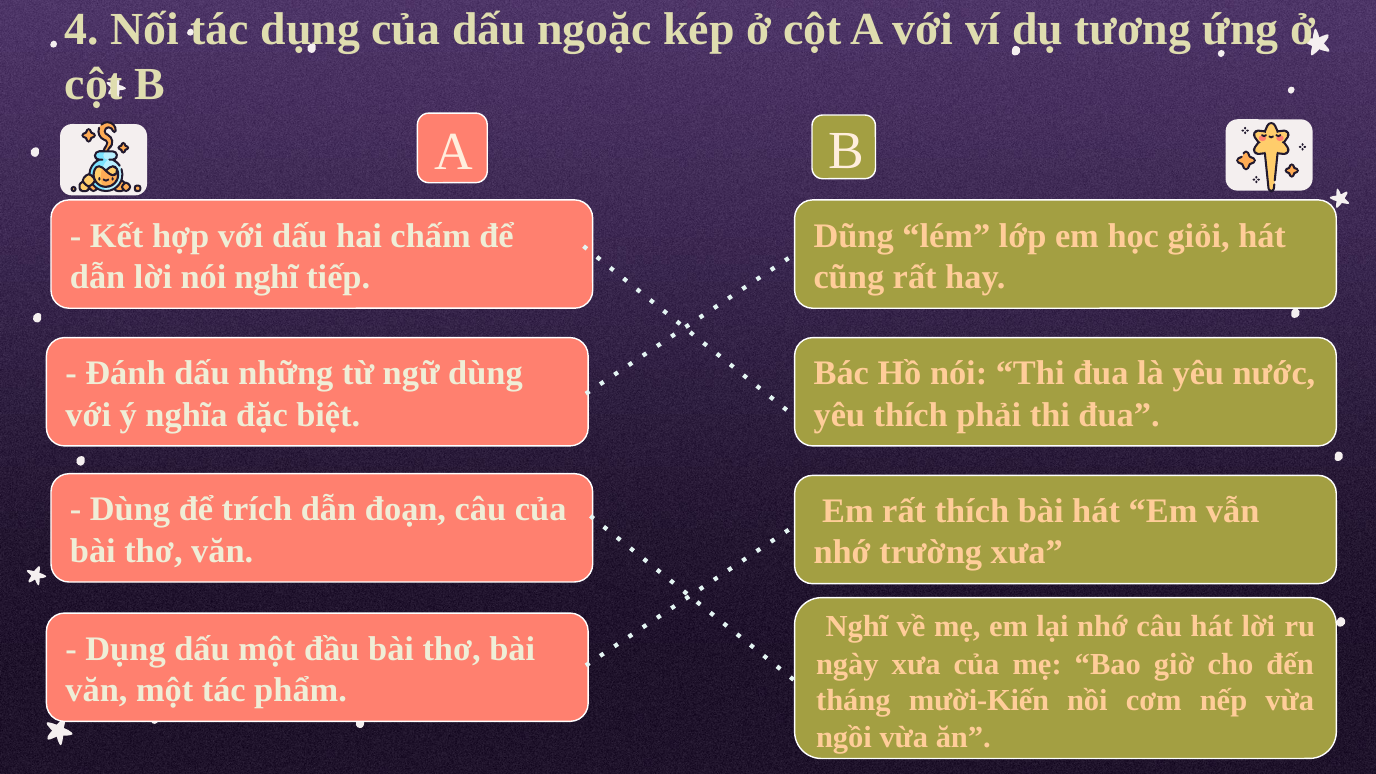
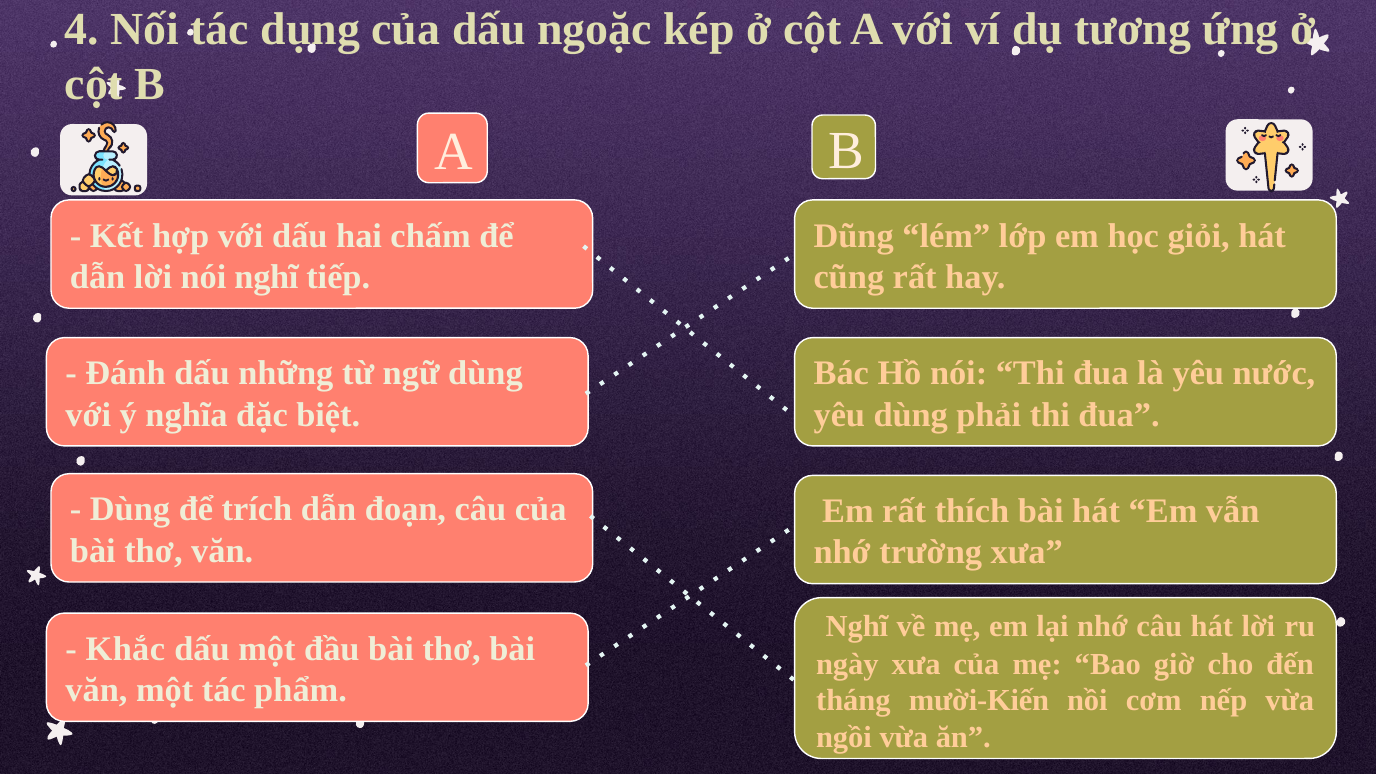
yêu thích: thích -> dùng (911, 415)
Dụng: Dụng -> Khắc (125, 649)
